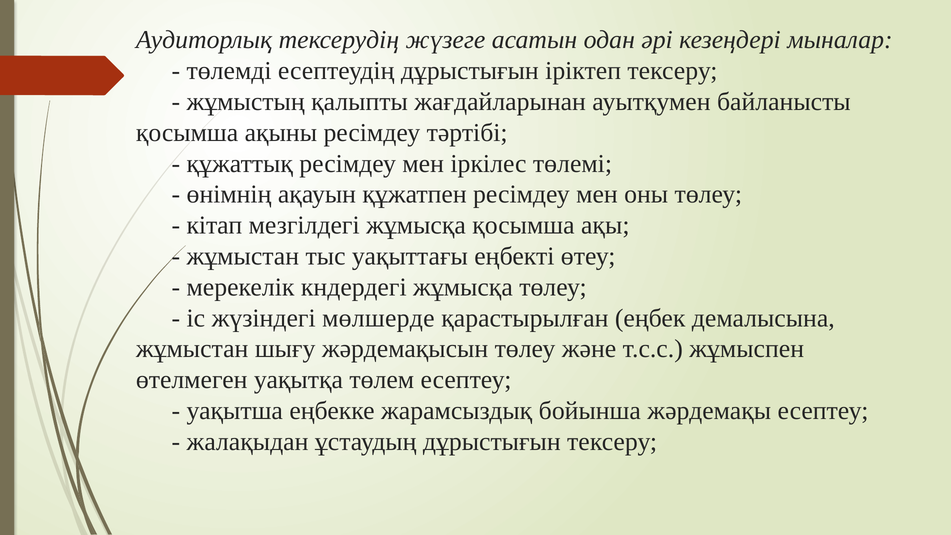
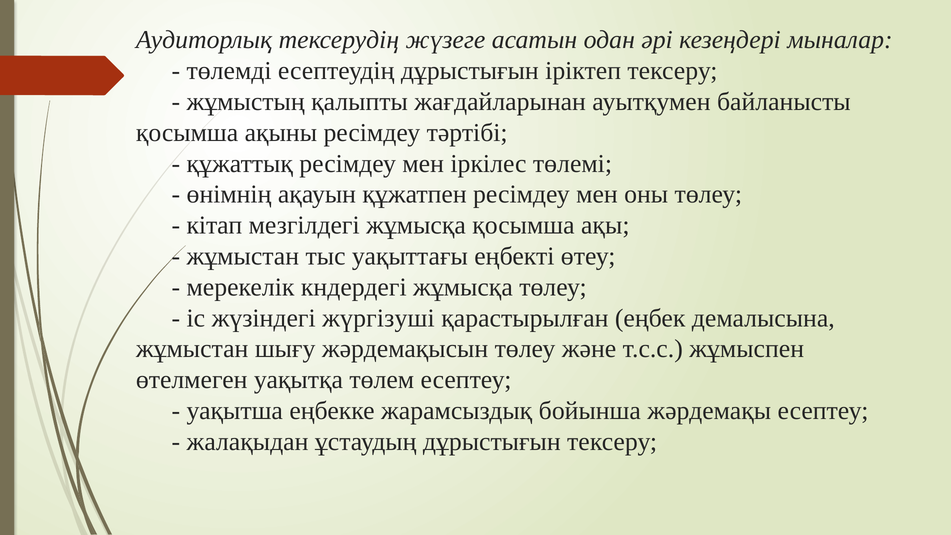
мөлшерде: мөлшерде -> жүргізуші (378, 318)
